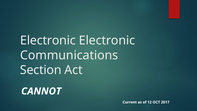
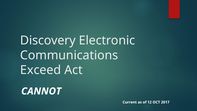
Electronic: Electronic -> Discovery (48, 40)
Section: Section -> Exceed (41, 70)
